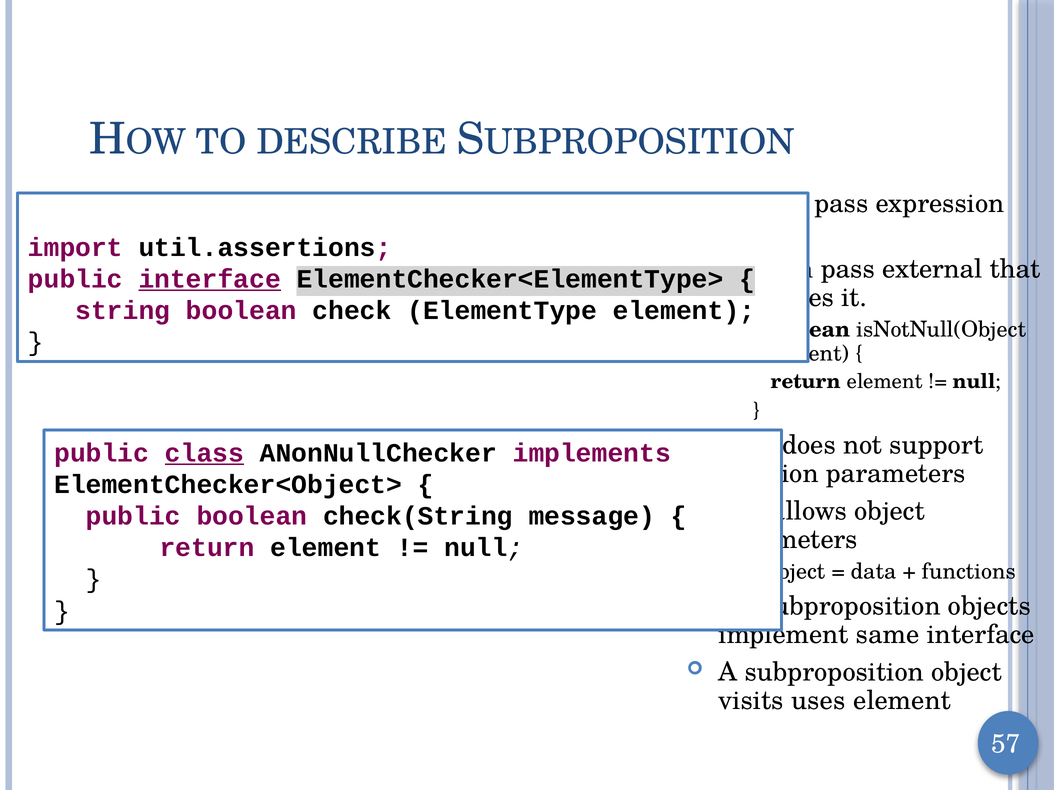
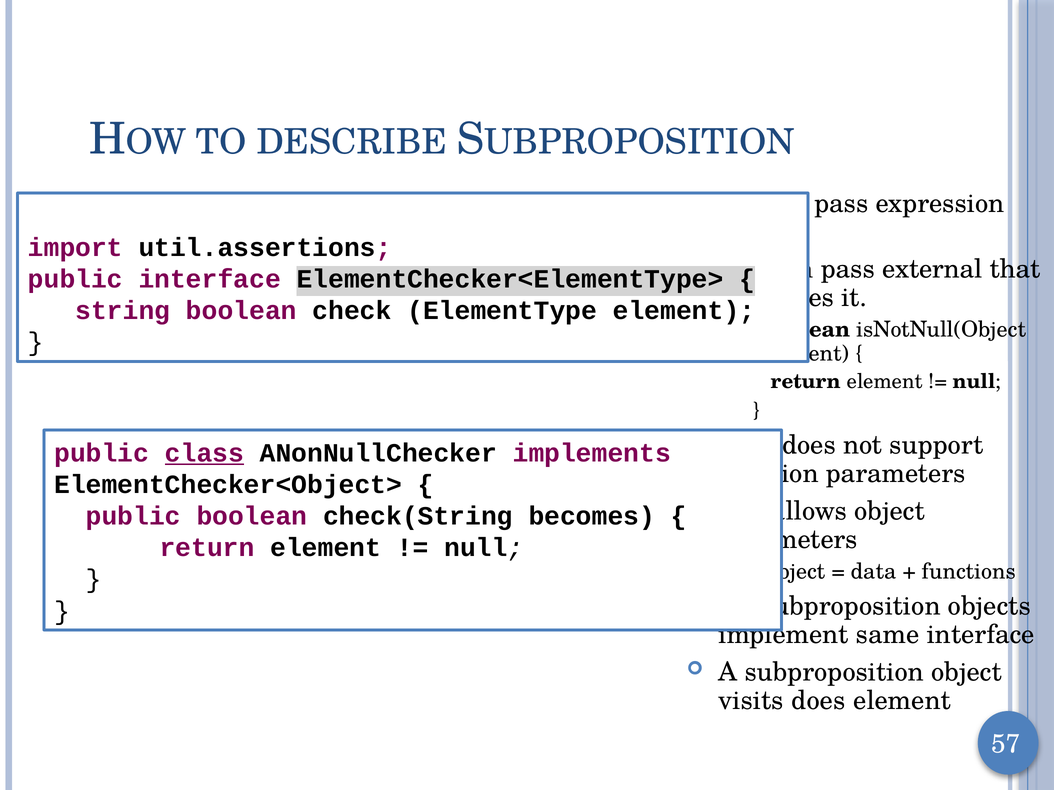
interface underline: present -> none (210, 279)
message: message -> becomes (592, 516)
visits uses: uses -> does (818, 701)
